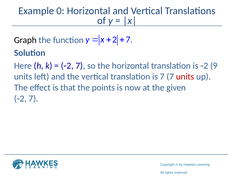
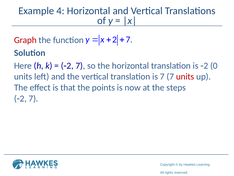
0: 0 -> 4 (60, 11)
Graph colour: black -> red (25, 40)
9: 9 -> 0 (214, 66)
given: given -> steps (176, 87)
